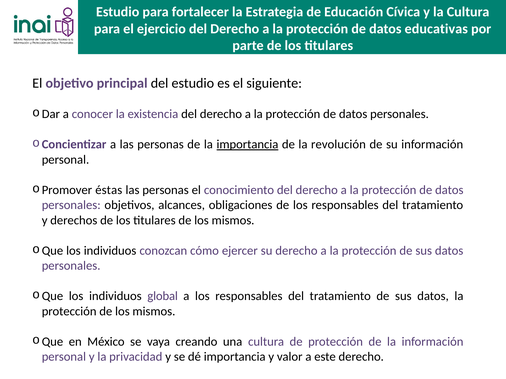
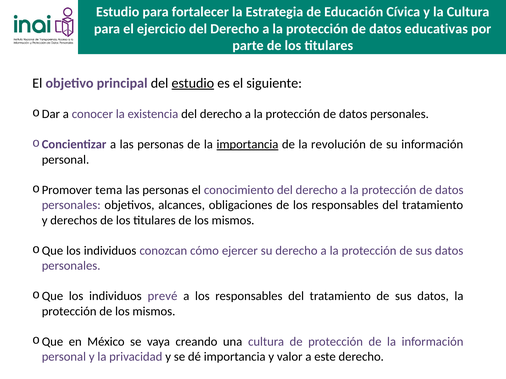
estudio underline: none -> present (193, 83)
éstas: éstas -> tema (109, 190)
global: global -> prevé (163, 296)
